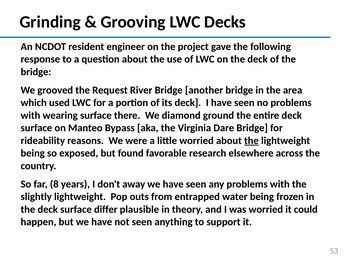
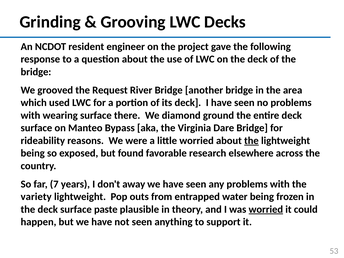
8: 8 -> 7 (54, 184)
slightly: slightly -> variety (36, 197)
differ: differ -> paste (106, 209)
worried underline: none -> present (266, 209)
